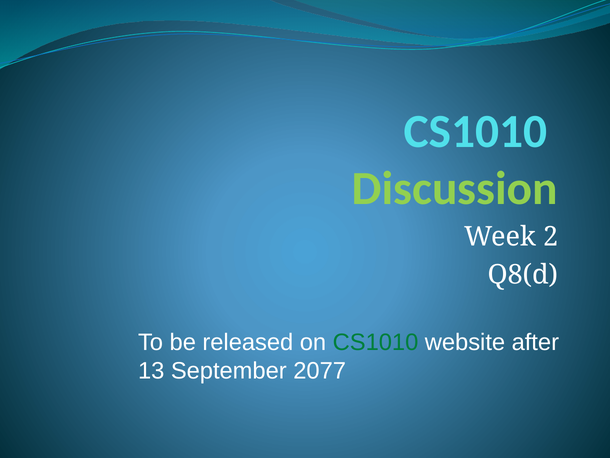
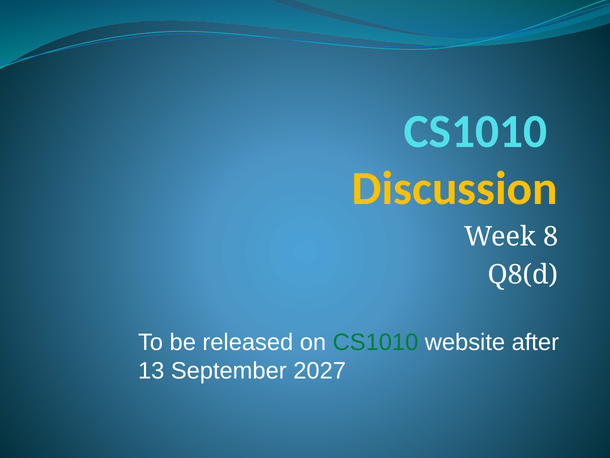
Discussion colour: light green -> yellow (455, 188)
2: 2 -> 8 (551, 237)
2077: 2077 -> 2027 (320, 370)
